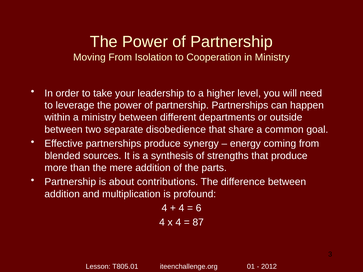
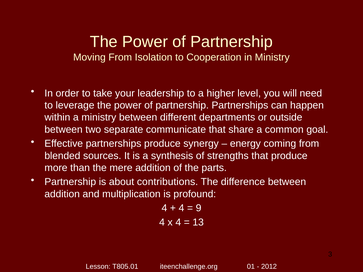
disobedience: disobedience -> communicate (176, 130)
6: 6 -> 9 (199, 208)
87: 87 -> 13 (198, 222)
